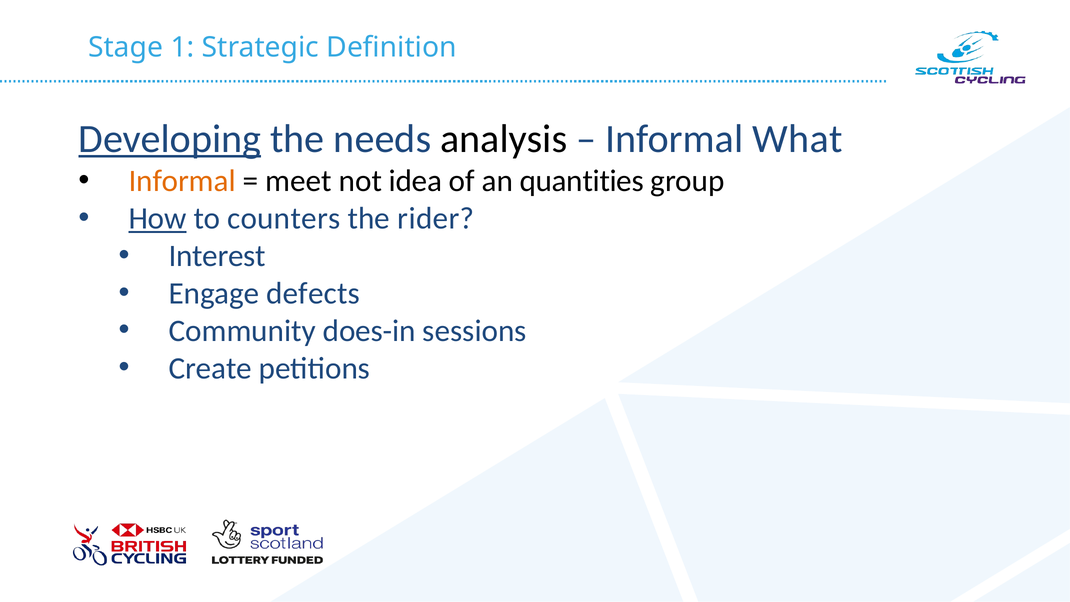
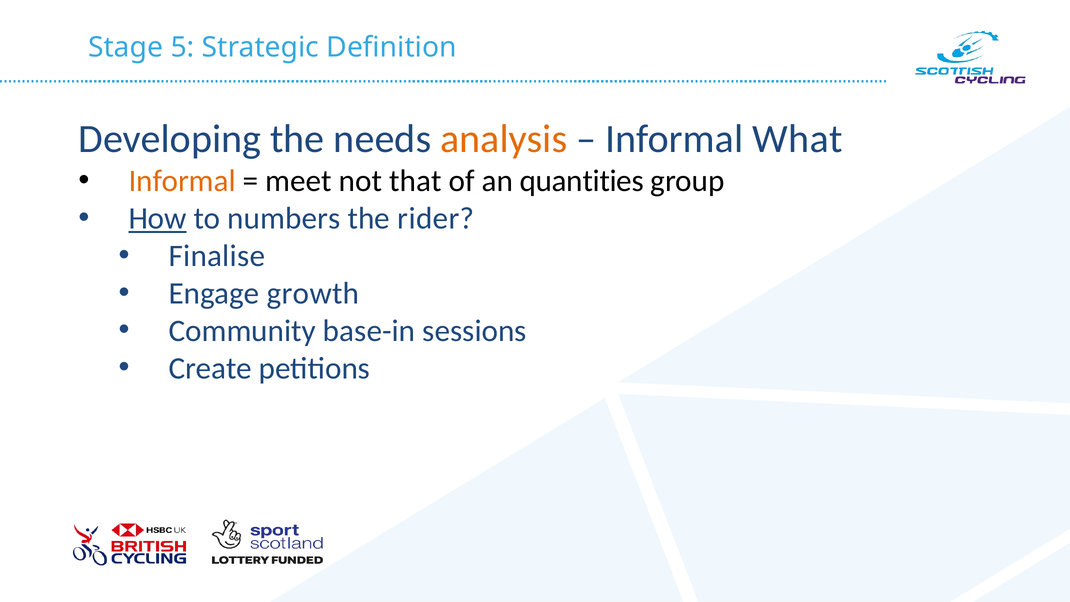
1: 1 -> 5 (182, 47)
Developing underline: present -> none (170, 139)
analysis colour: black -> orange (504, 139)
idea: idea -> that (415, 181)
counters: counters -> numbers (284, 218)
Interest: Interest -> Finalise (217, 256)
defects: defects -> growth (313, 293)
does-in: does-in -> base-in (369, 331)
